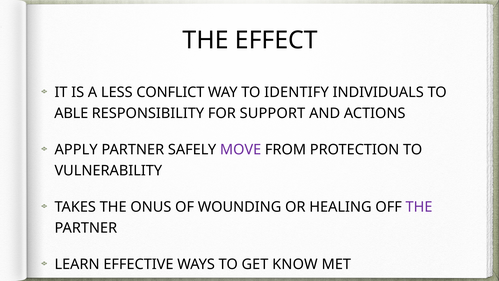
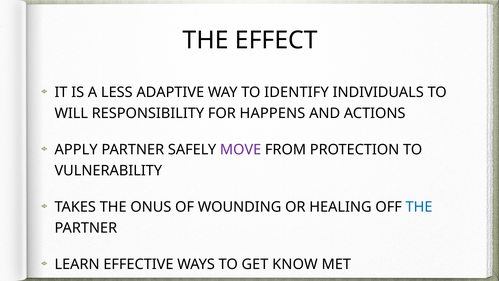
CONFLICT: CONFLICT -> ADAPTIVE (170, 92)
ABLE: ABLE -> WILL (71, 113)
SUPPORT: SUPPORT -> HAPPENS (272, 113)
THE colour: purple -> blue (419, 207)
